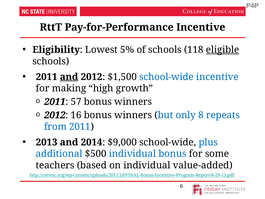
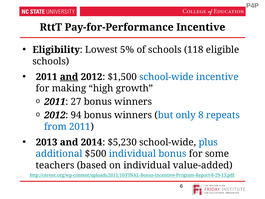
eligible underline: present -> none (223, 50)
57: 57 -> 27 (76, 102)
16: 16 -> 94 (76, 115)
$9,000: $9,000 -> $5,230 (122, 142)
